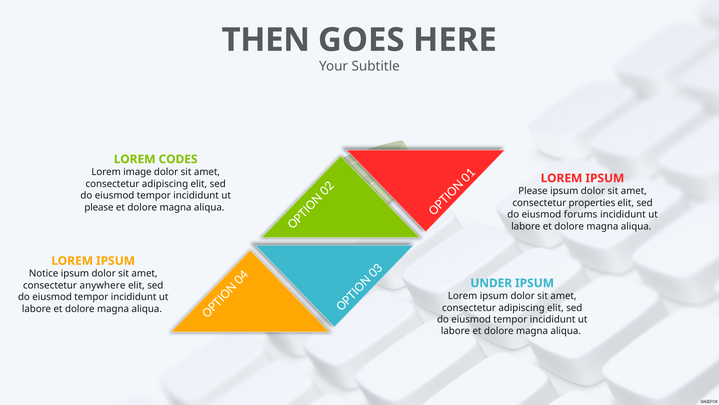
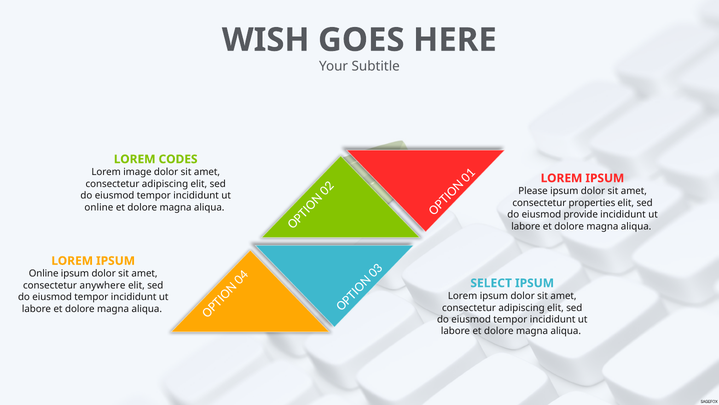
THEN: THEN -> WISH (266, 40)
please: please -> online (99, 207)
forums: forums -> provide (581, 214)
Notice: Notice -> Online (44, 273)
UNDER: UNDER -> SELECT (491, 283)
